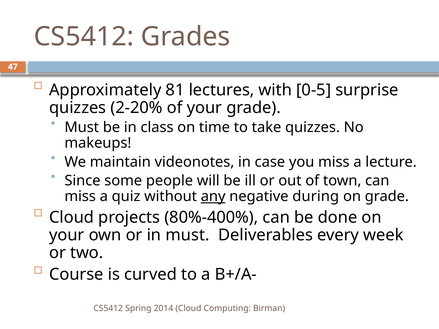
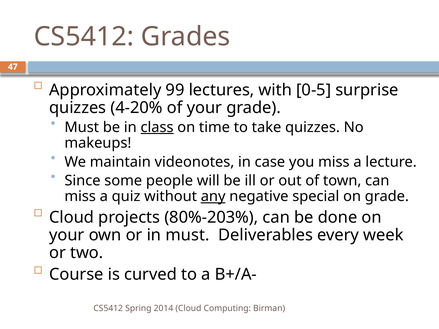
81: 81 -> 99 (175, 90)
2-20%: 2-20% -> 4-20% (137, 108)
class underline: none -> present (157, 127)
during: during -> special (316, 197)
80%-400%: 80%-400% -> 80%-203% (211, 217)
